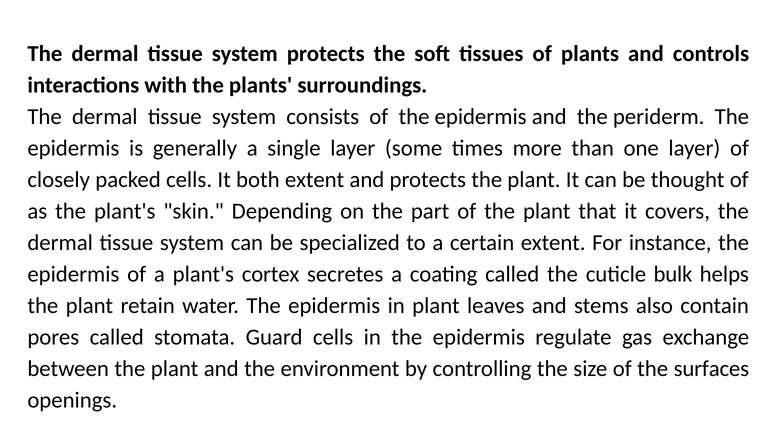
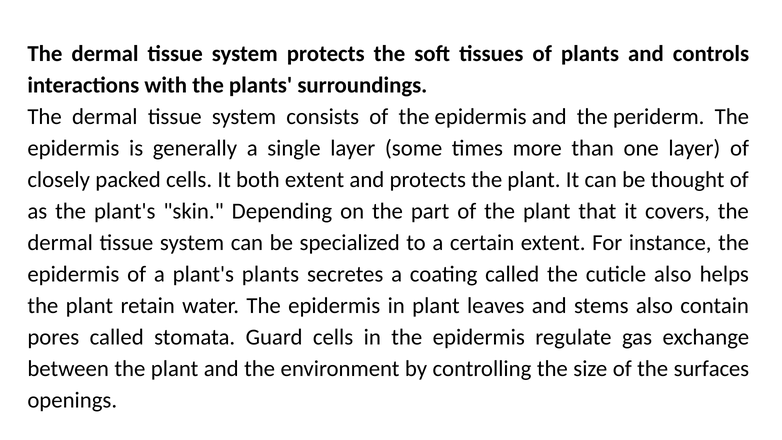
plant's cortex: cortex -> plants (270, 274)
cuticle bulk: bulk -> also (673, 274)
